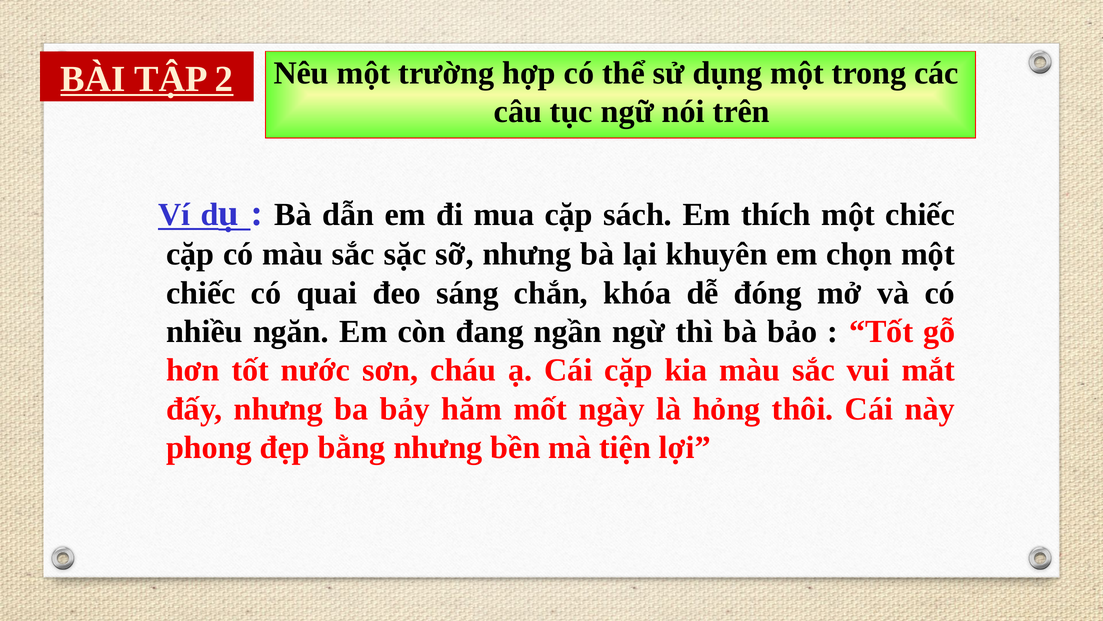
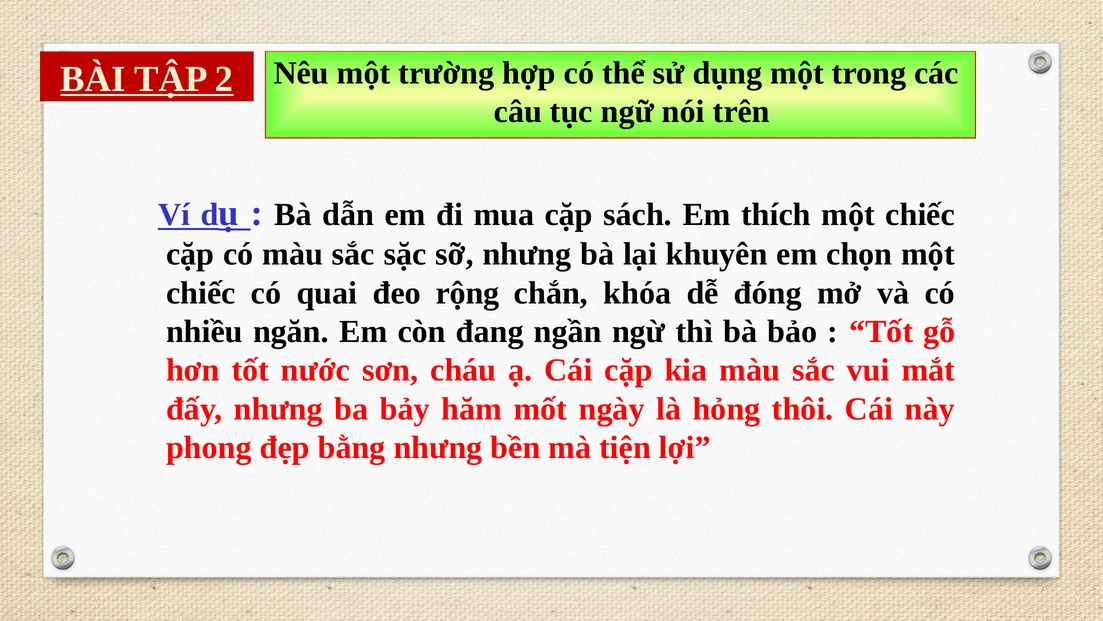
sáng: sáng -> rộng (468, 293)
